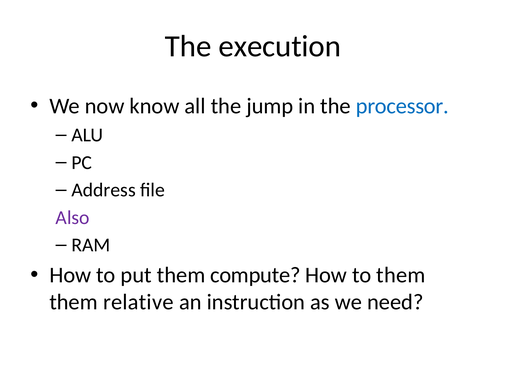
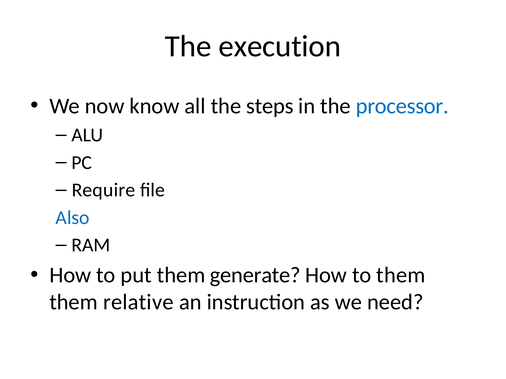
jump: jump -> steps (270, 106)
Address: Address -> Require (104, 190)
Also colour: purple -> blue (73, 218)
compute: compute -> generate (255, 275)
